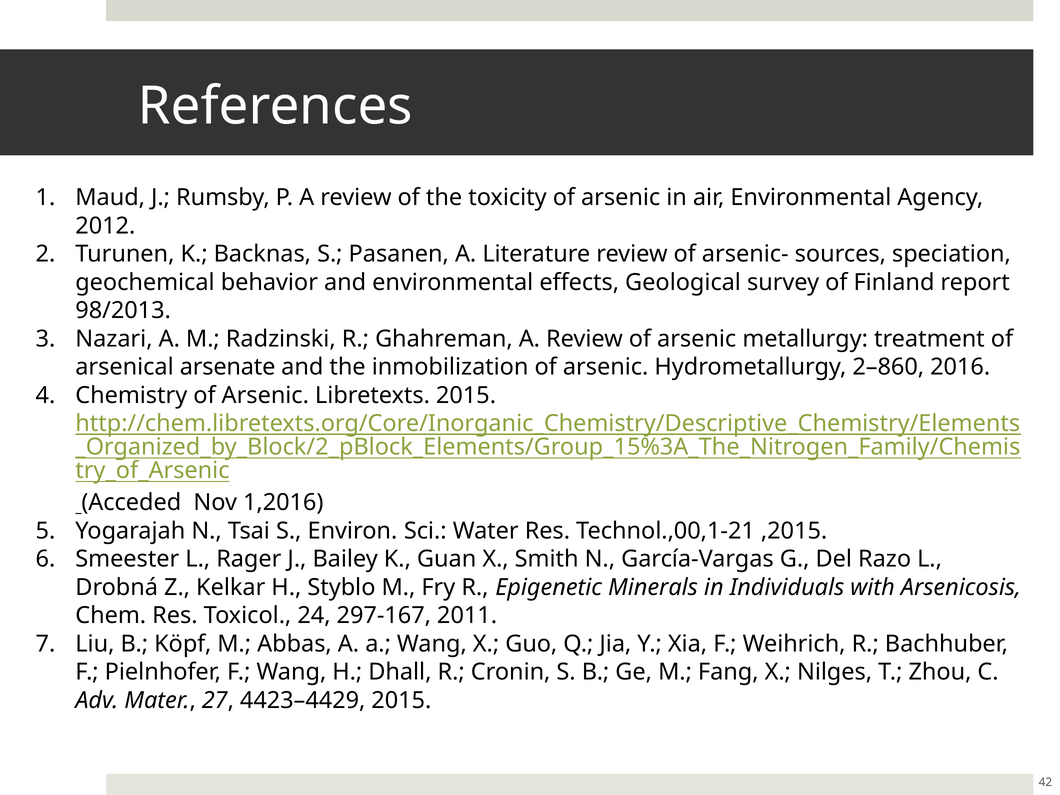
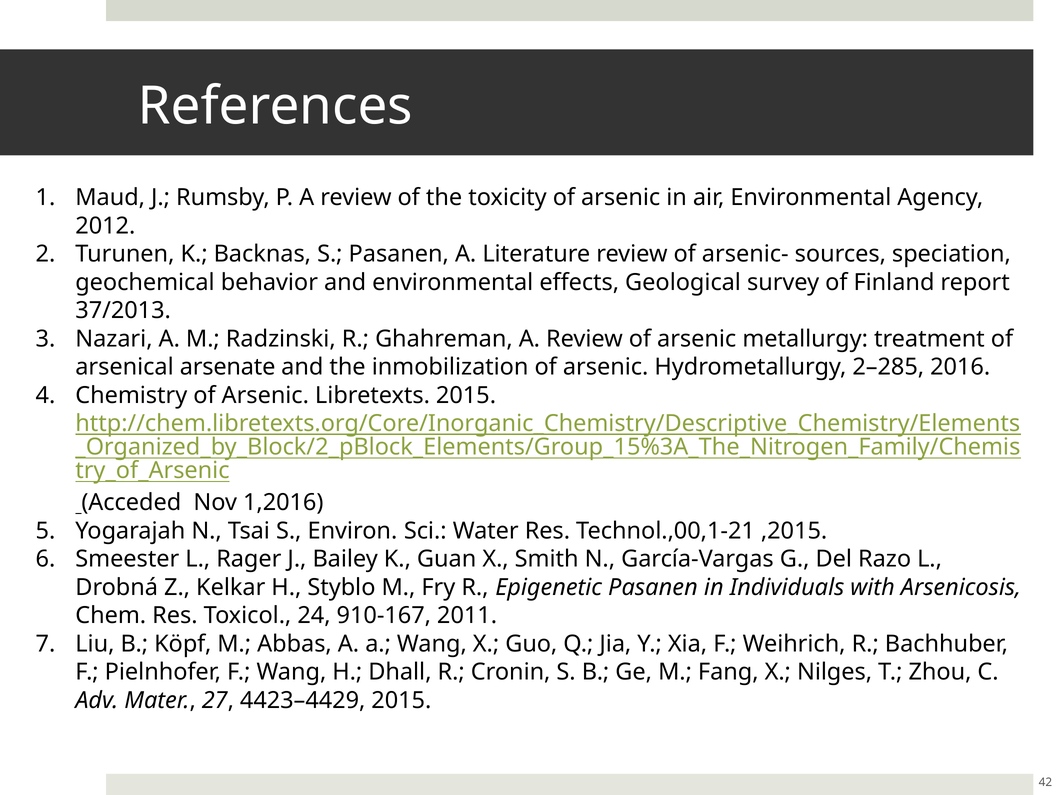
98/2013: 98/2013 -> 37/2013 (123, 311)
2–860: 2–860 -> 2–285 (888, 367)
Epigenetic Minerals: Minerals -> Pasanen (653, 587)
297-167: 297-167 -> 910-167 (384, 616)
